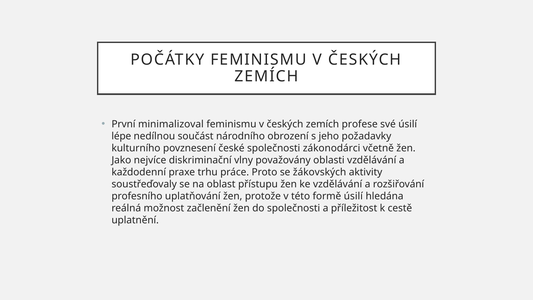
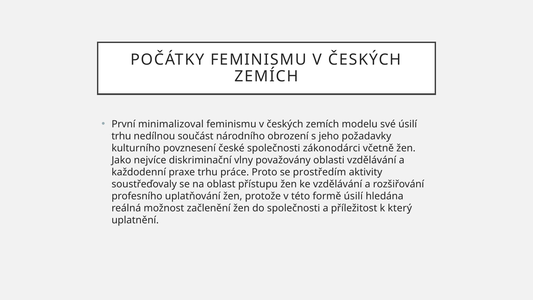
profese: profese -> modelu (360, 124)
lépe: lépe -> trhu (121, 136)
žákovských: žákovských -> prostředím (320, 172)
cestě: cestě -> který (400, 208)
